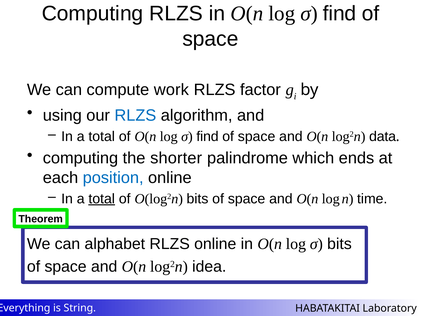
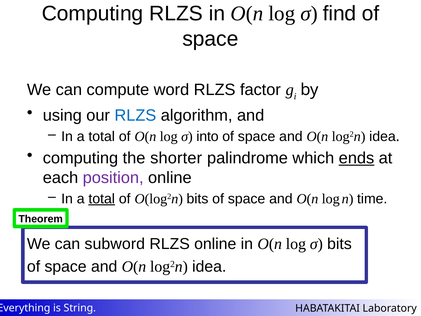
work: work -> word (171, 90)
find: find -> into (208, 136)
data: data -> idea (382, 136)
ends underline: none -> present (356, 158)
position colour: blue -> purple (113, 178)
alphabet: alphabet -> subword (115, 244)
